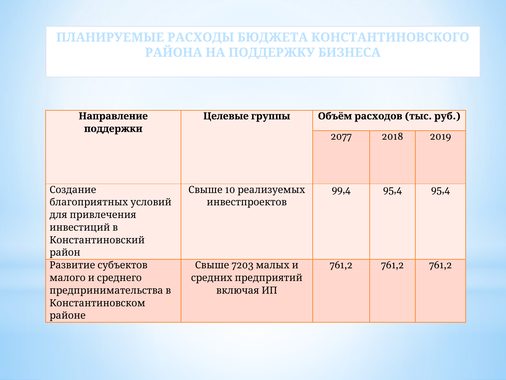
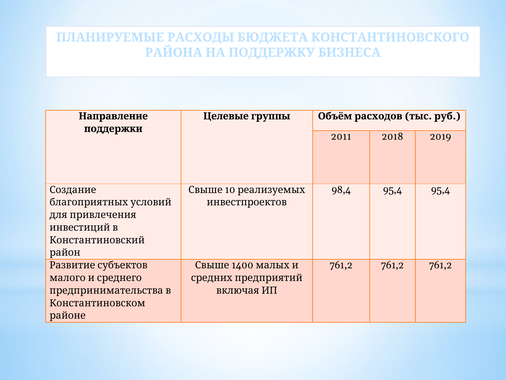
2077: 2077 -> 2011 (341, 137)
99,4: 99,4 -> 98,4 (341, 190)
7203: 7203 -> 1400 (243, 265)
